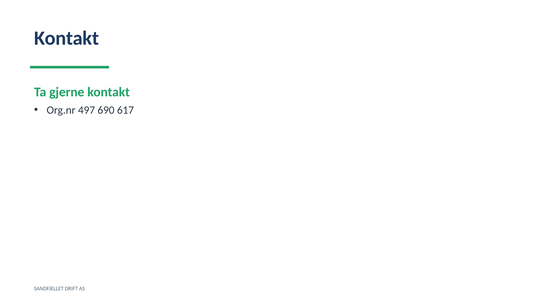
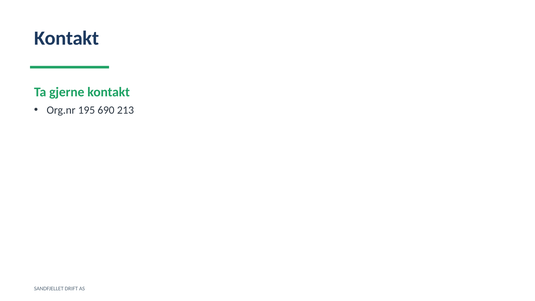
497: 497 -> 195 (86, 110)
617: 617 -> 213 (125, 110)
